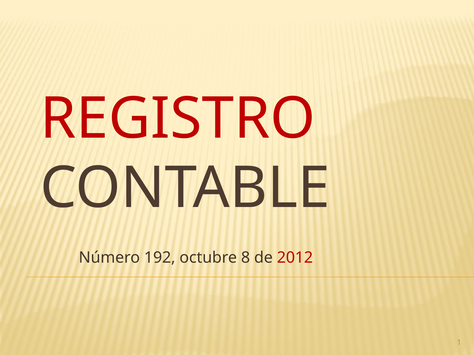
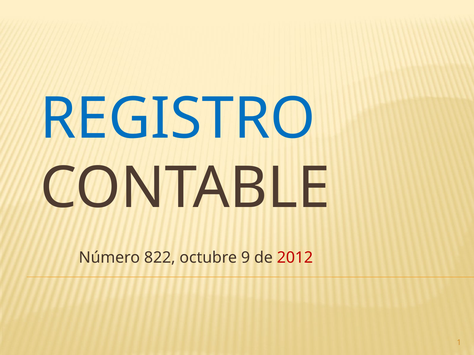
REGISTRO colour: red -> blue (178, 119)
192: 192 -> 822 (160, 258)
8: 8 -> 9 (246, 258)
